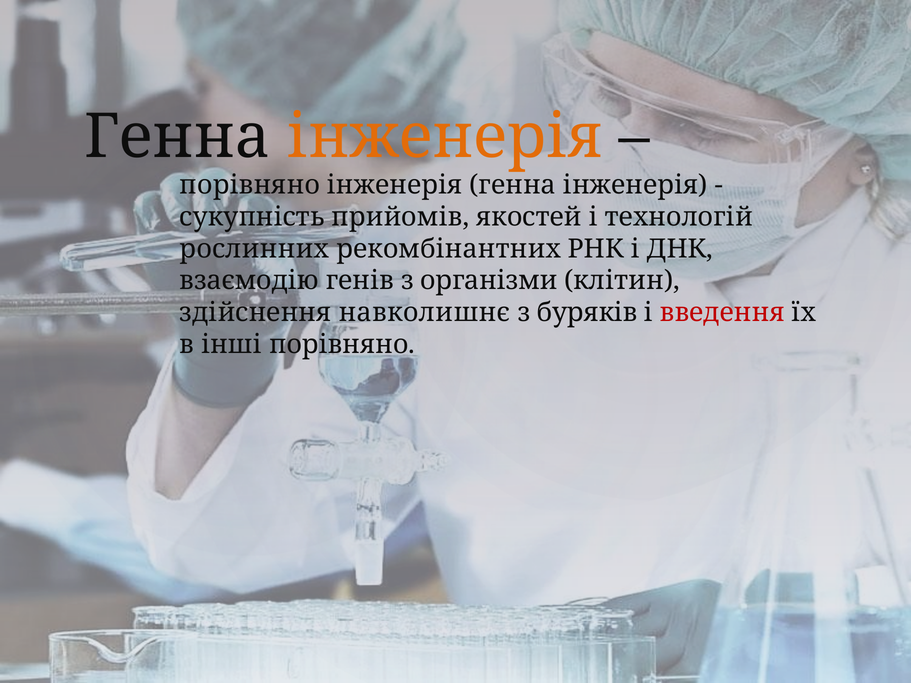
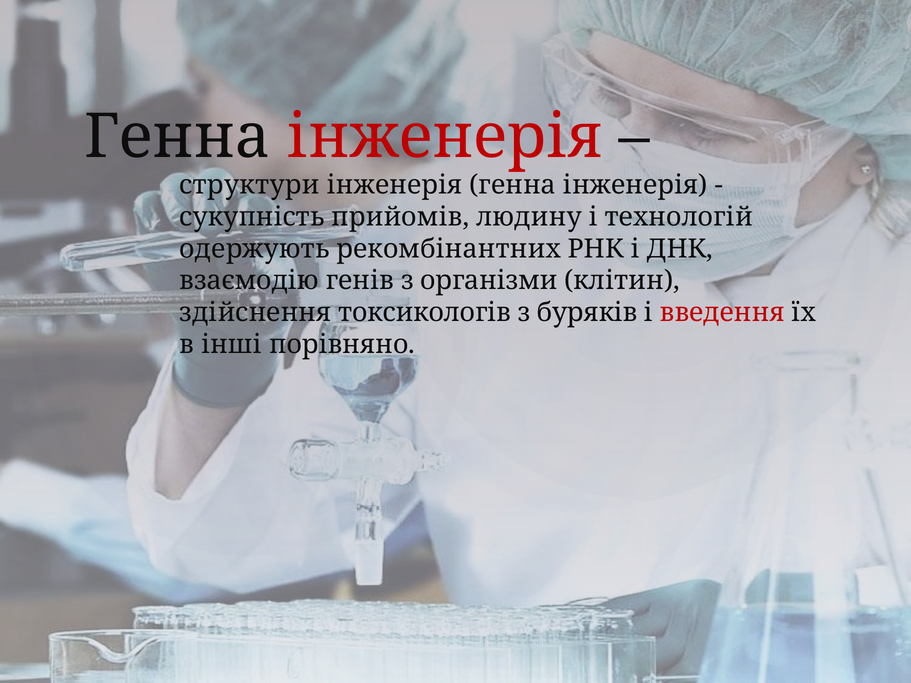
інженерія colour: orange -> red (445, 137)
порівняно: порівняно -> структури (250, 185)
якостей: якостей -> людину (529, 217)
рослинних: рослинних -> одержують (254, 249)
навколишнє: навколишнє -> токсикологів (425, 313)
